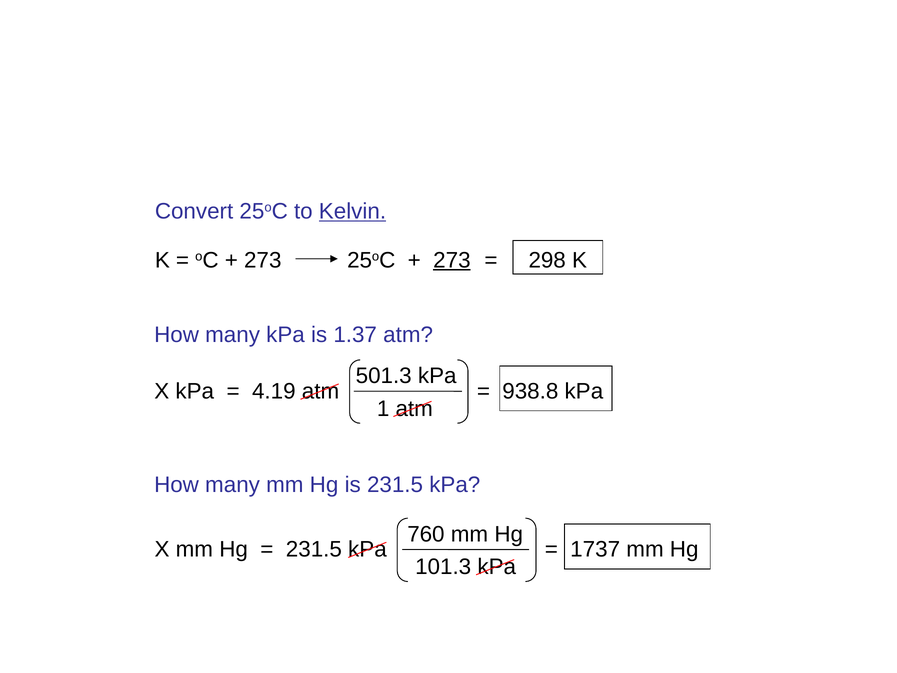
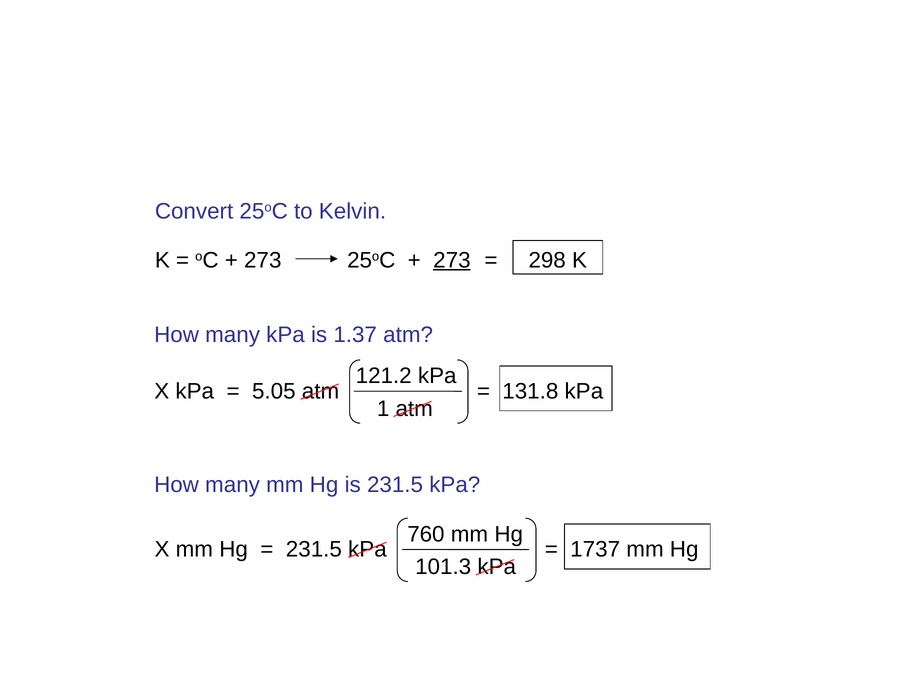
Kelvin underline: present -> none (352, 211)
501.3: 501.3 -> 121.2 (384, 376)
4.19: 4.19 -> 5.05 (274, 391)
938.8: 938.8 -> 131.8 (530, 391)
